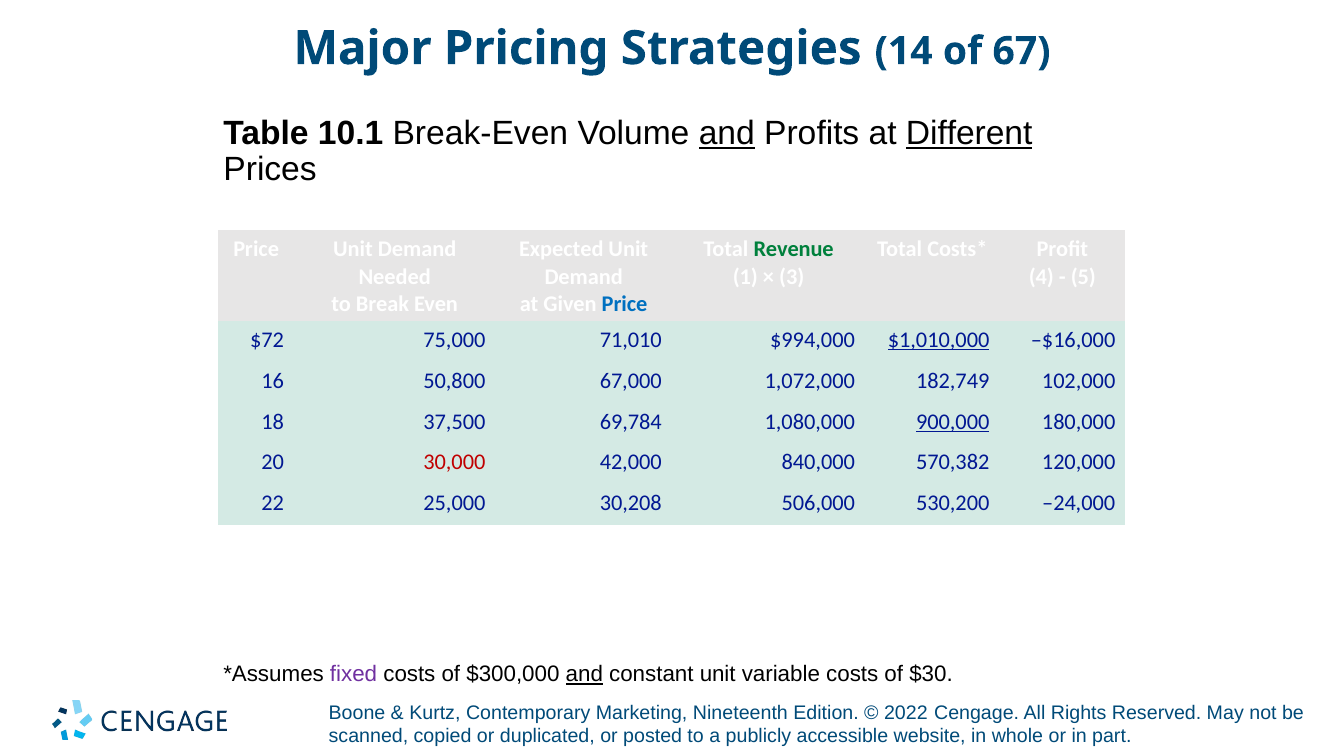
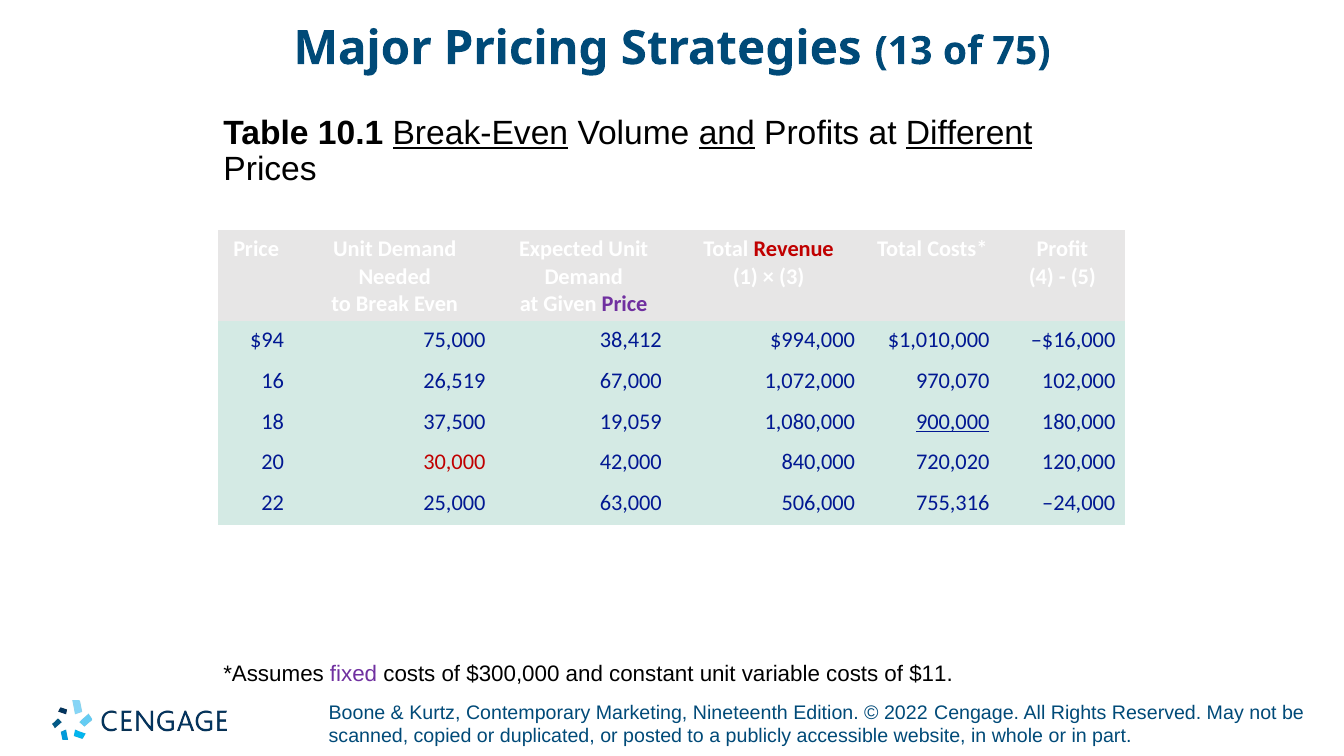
14: 14 -> 13 (904, 51)
67: 67 -> 75 (1021, 51)
Break-Even underline: none -> present (480, 134)
Revenue colour: green -> red (794, 249)
Price colour: blue -> purple (625, 304)
$72: $72 -> $94 (267, 340)
71,010: 71,010 -> 38,412 (631, 340)
$1,010,000 underline: present -> none (939, 340)
50,800: 50,800 -> 26,519 (454, 381)
182,749: 182,749 -> 970,070 (953, 381)
69,784: 69,784 -> 19,059 (631, 422)
570,382: 570,382 -> 720,020 (953, 463)
30,208: 30,208 -> 63,000 (631, 503)
530,200: 530,200 -> 755,316 (953, 503)
and underline: present -> none (584, 674)
$30: $30 -> $11 (931, 674)
